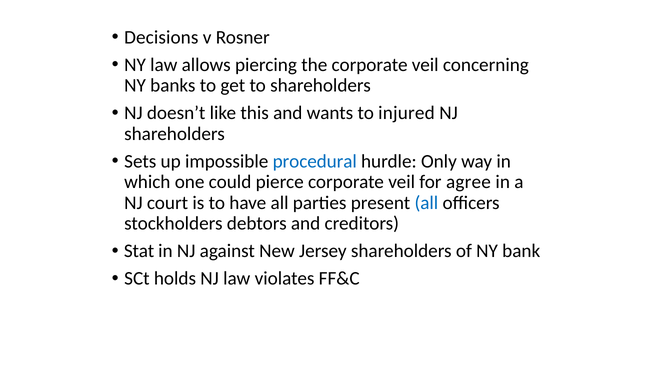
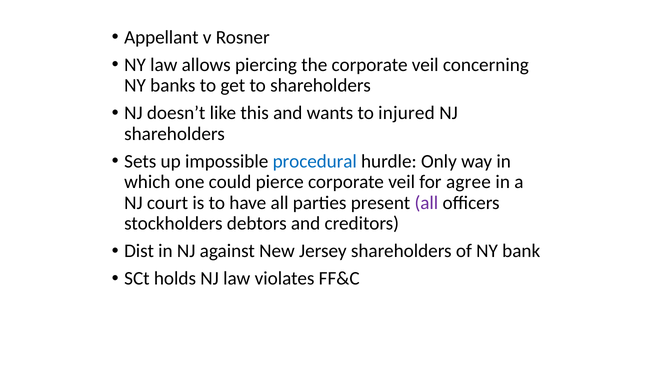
Decisions: Decisions -> Appellant (161, 37)
all colour: blue -> purple (426, 203)
Stat: Stat -> Dist (139, 251)
